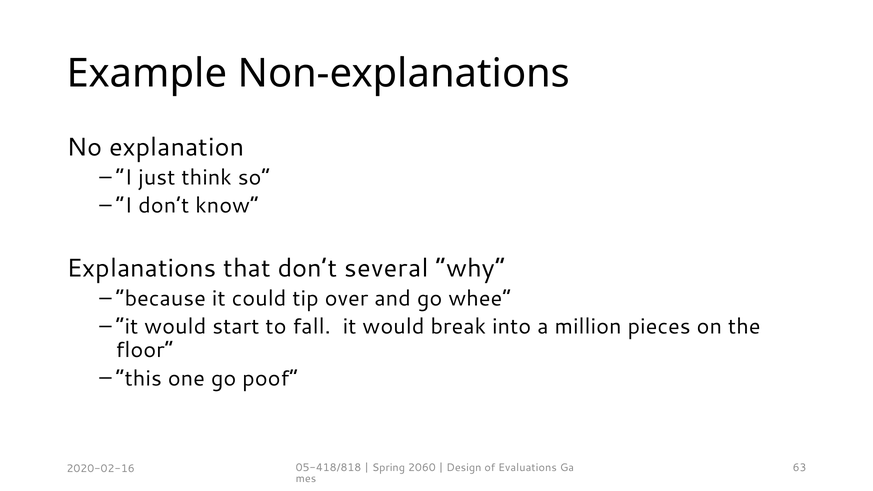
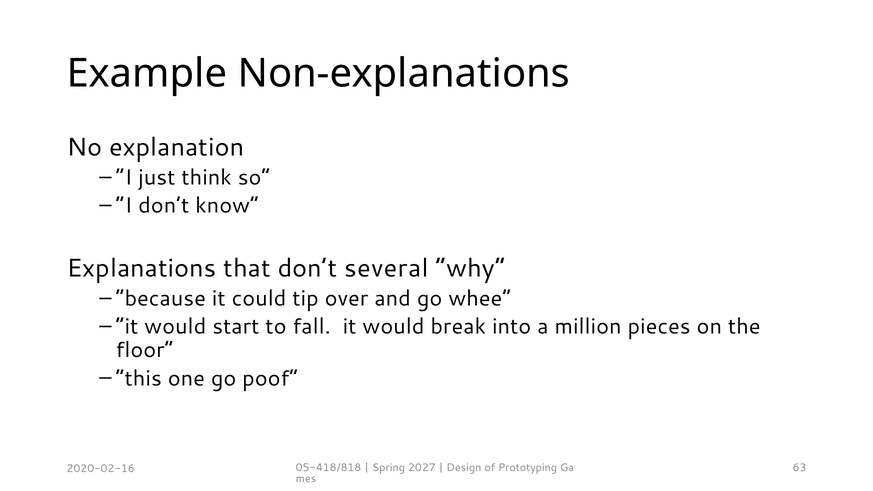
2060: 2060 -> 2027 (422, 468)
Evaluations: Evaluations -> Prototyping (528, 468)
